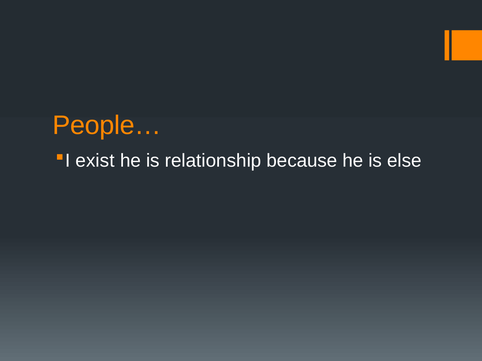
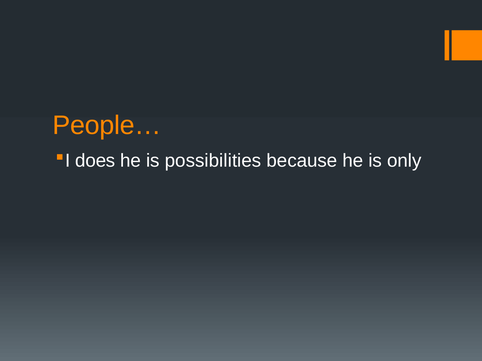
exist: exist -> does (95, 161)
relationship: relationship -> possibilities (213, 161)
else: else -> only (404, 161)
